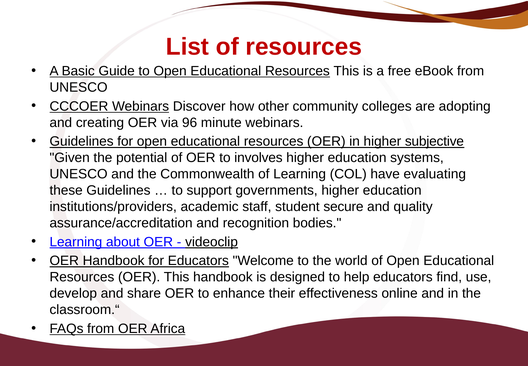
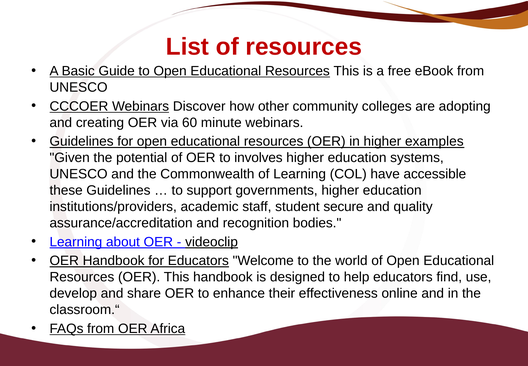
96: 96 -> 60 (190, 122)
subjective: subjective -> examples (434, 141)
evaluating: evaluating -> accessible (435, 174)
